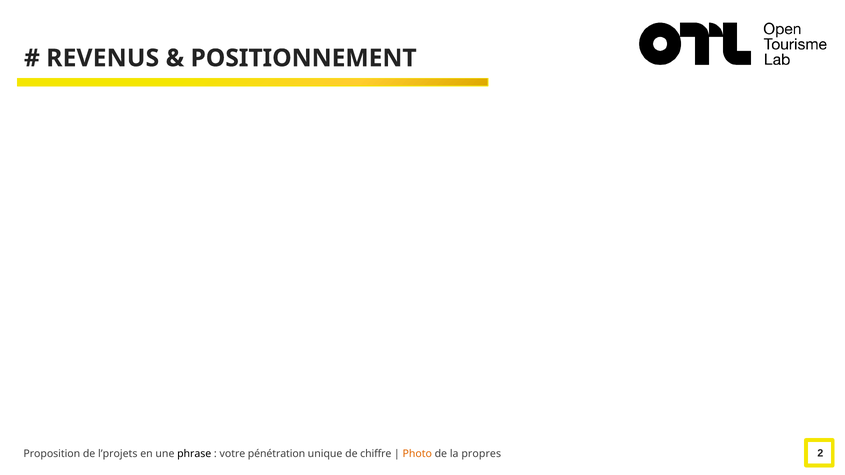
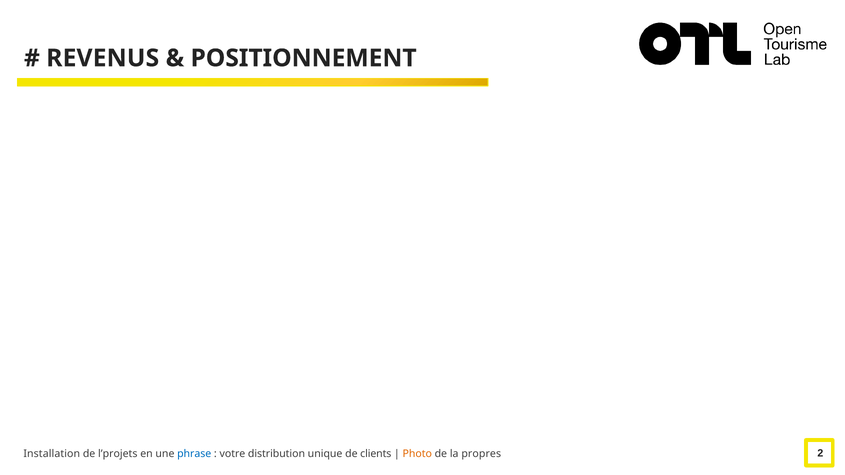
Proposition: Proposition -> Installation (52, 454)
phrase colour: black -> blue (194, 454)
pénétration: pénétration -> distribution (276, 454)
chiffre: chiffre -> clients (376, 454)
